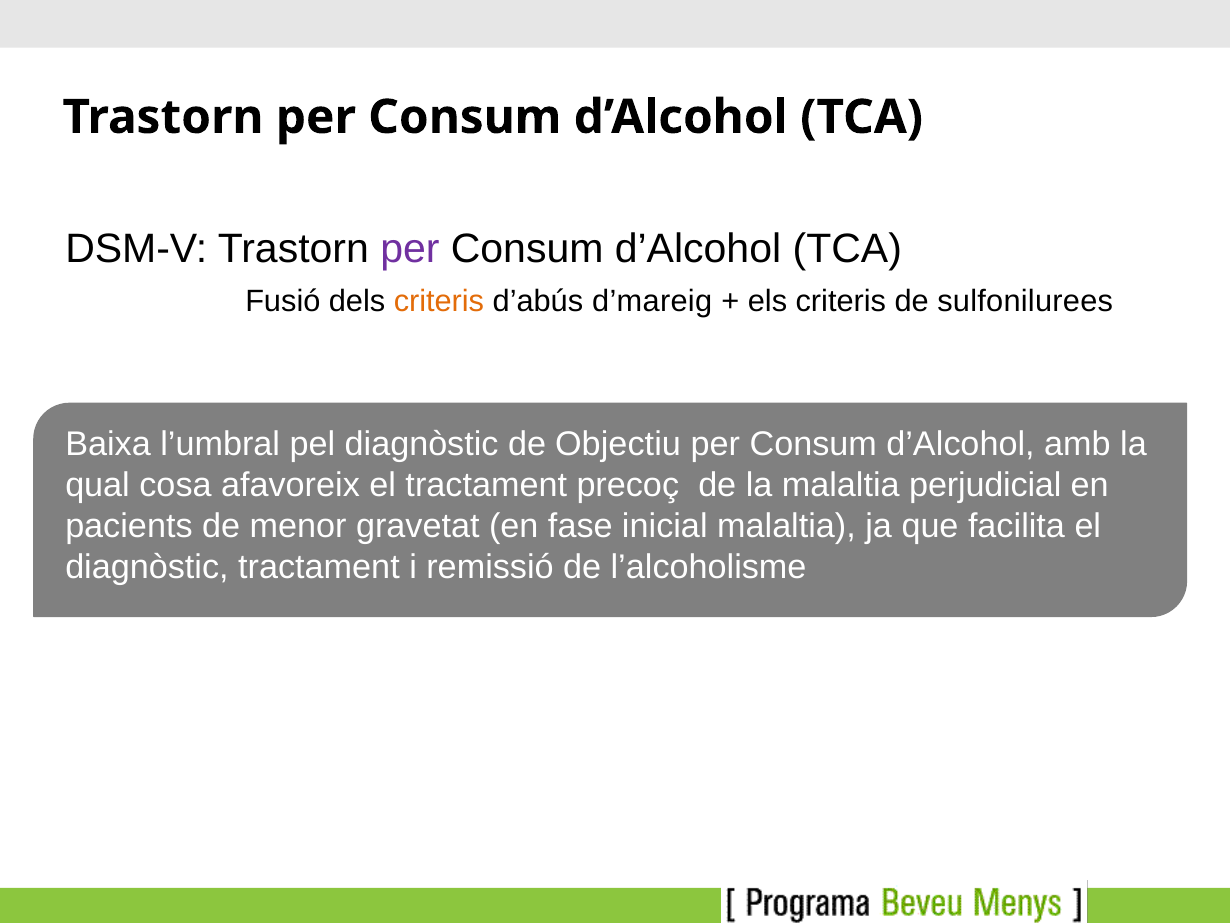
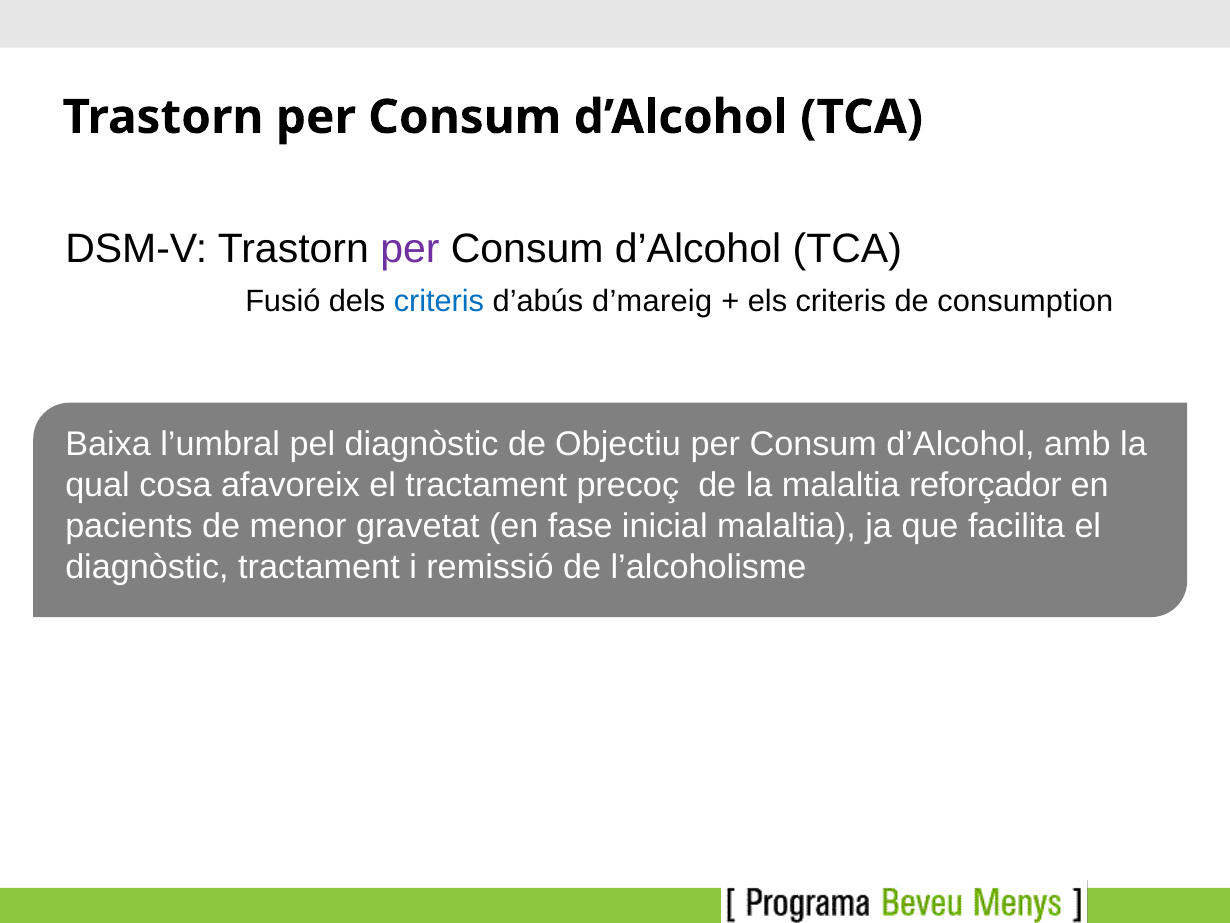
criteris colour: orange -> blue (439, 301)
sulfonilurees: sulfonilurees -> consumption (1025, 301)
perjudicial: perjudicial -> reforçador (985, 485)
